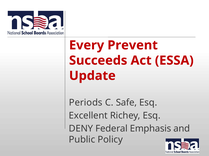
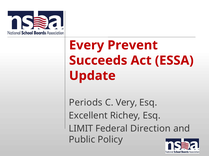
Safe: Safe -> Very (126, 103)
DENY: DENY -> LIMIT (81, 129)
Emphasis: Emphasis -> Direction (150, 129)
